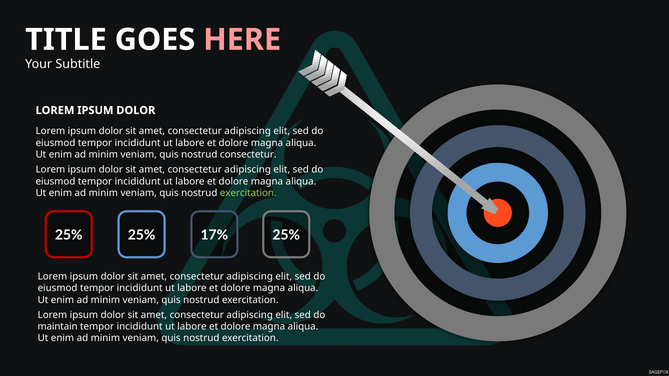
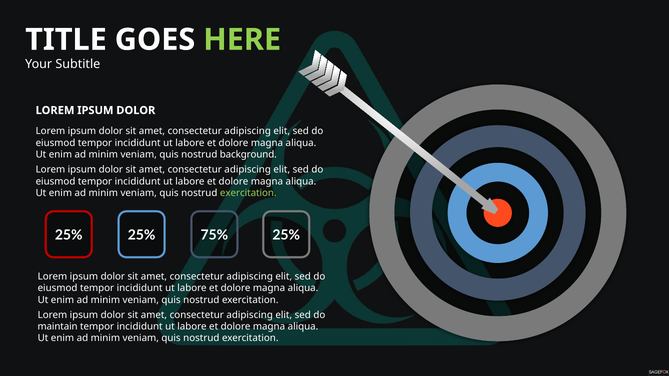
HERE colour: pink -> light green (242, 40)
nostrud consectetur: consectetur -> background (248, 155)
17%: 17% -> 75% (214, 235)
